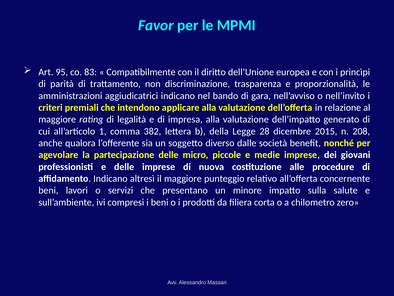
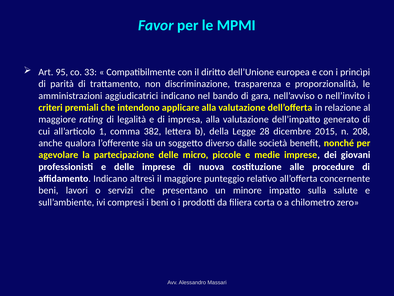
83: 83 -> 33 (91, 72)
